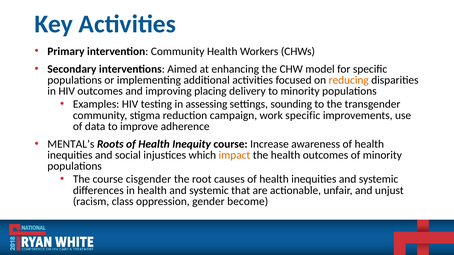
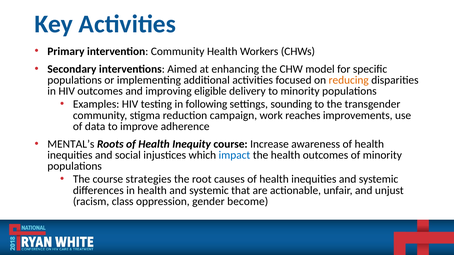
placing: placing -> eligible (210, 91)
assessing: assessing -> following (206, 104)
work specific: specific -> reaches (303, 115)
impact colour: orange -> blue (234, 155)
cisgender: cisgender -> strategies (149, 180)
